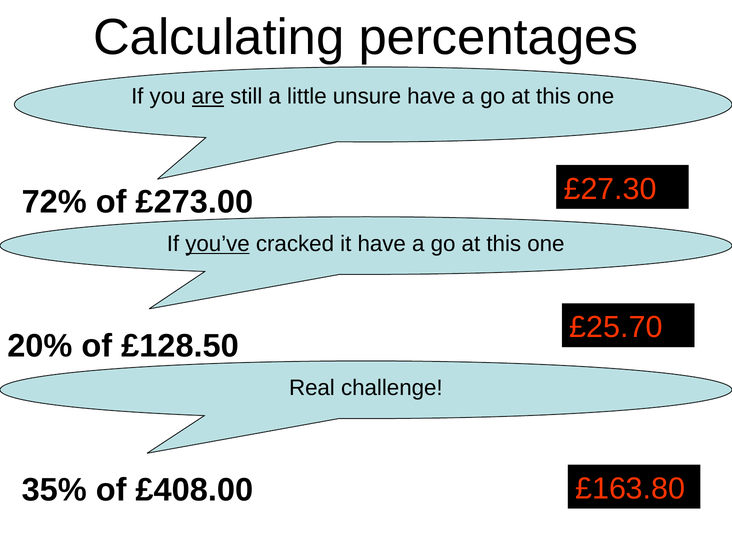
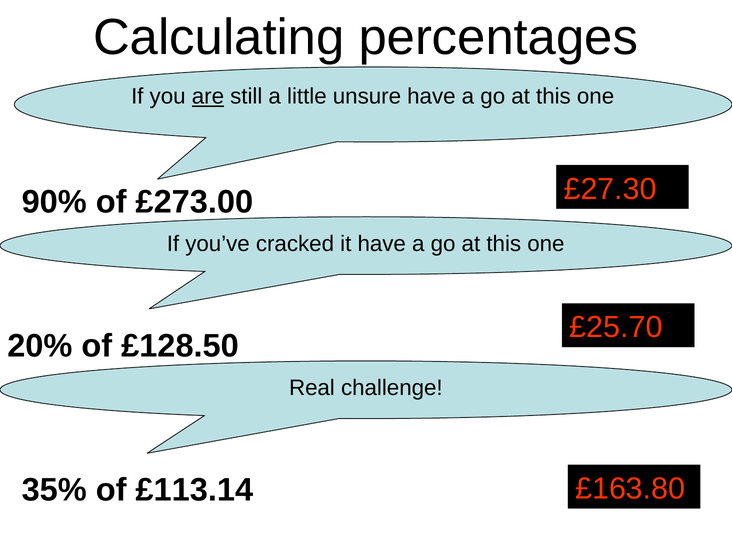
72%: 72% -> 90% (54, 202)
you’ve underline: present -> none (218, 244)
£408.00: £408.00 -> £113.14 (194, 490)
